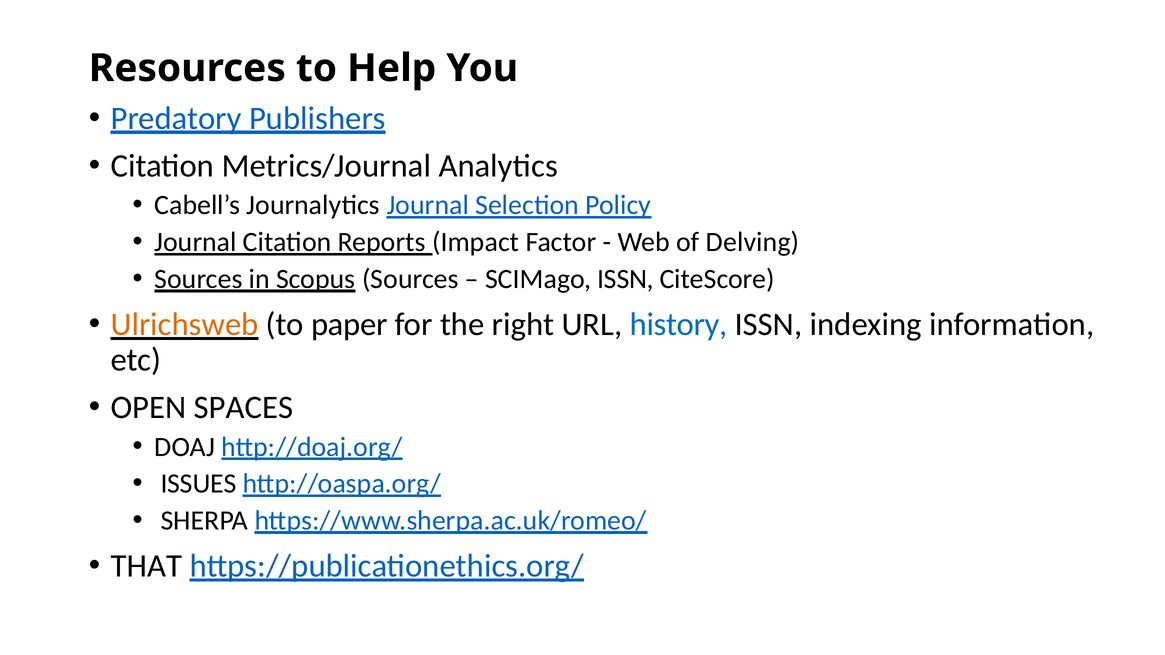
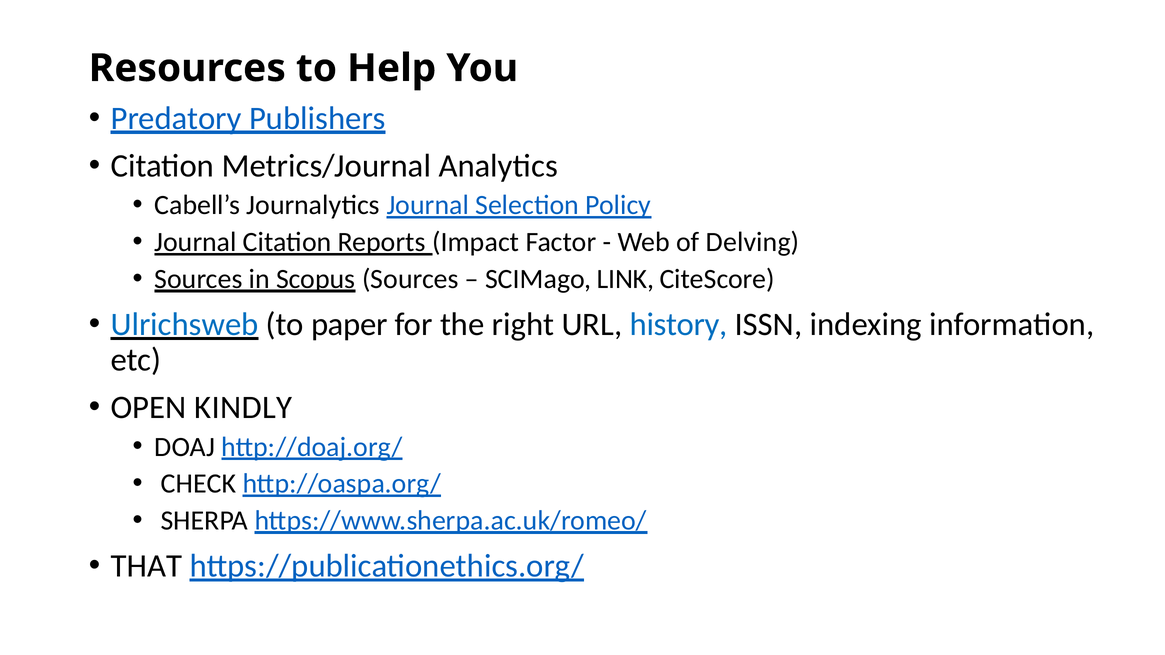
SCIMago ISSN: ISSN -> LINK (625, 279)
Ulrichsweb colour: orange -> blue (185, 325)
SPACES: SPACES -> KINDLY (243, 408)
ISSUES: ISSUES -> CHECK (198, 484)
